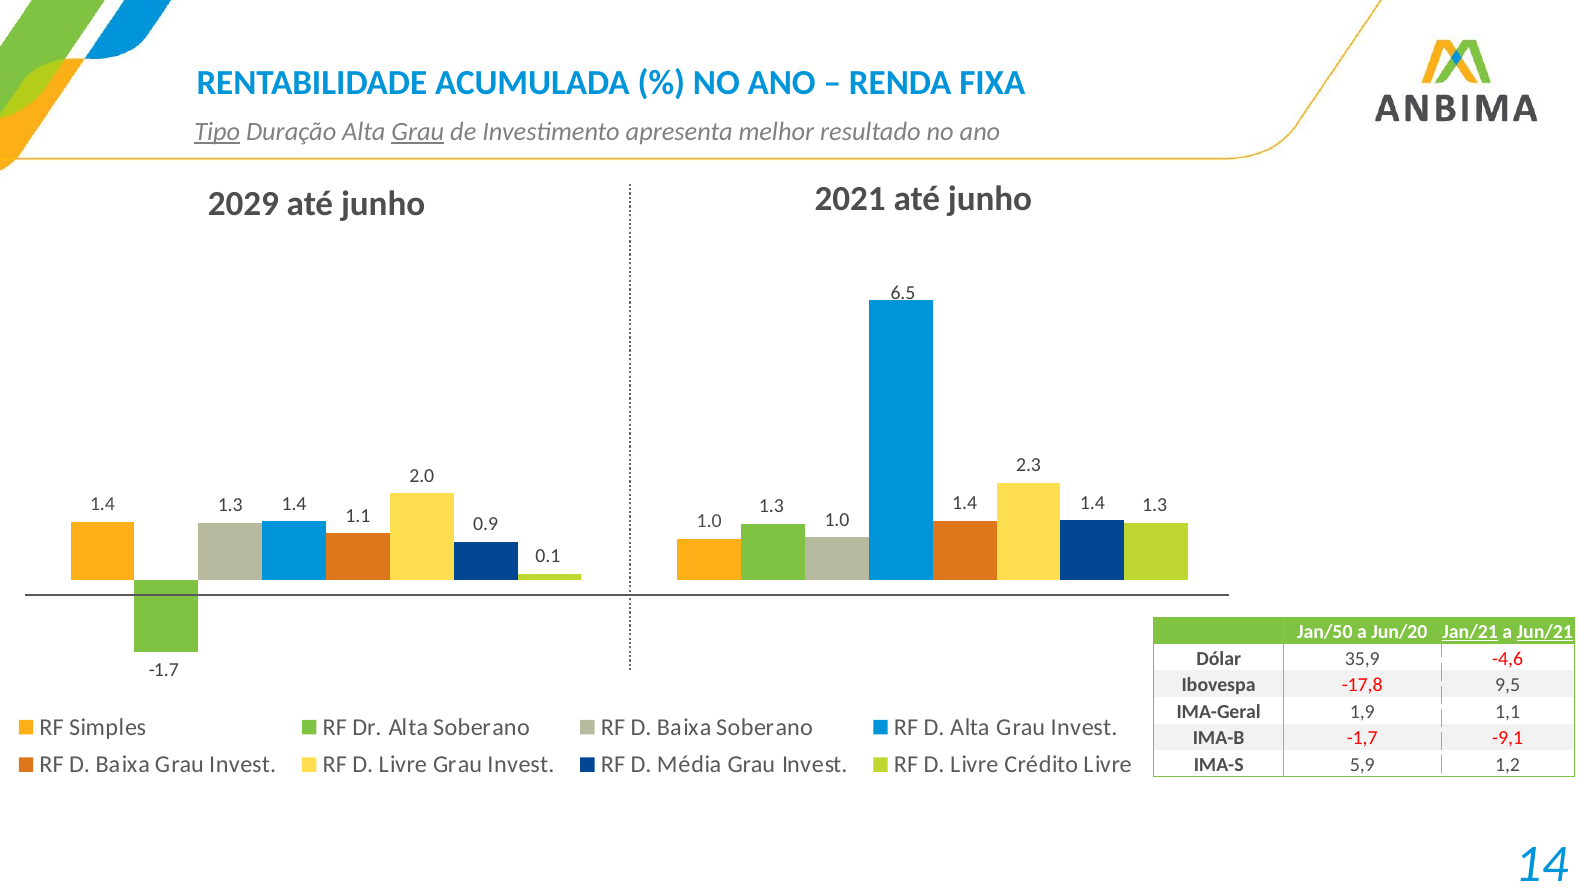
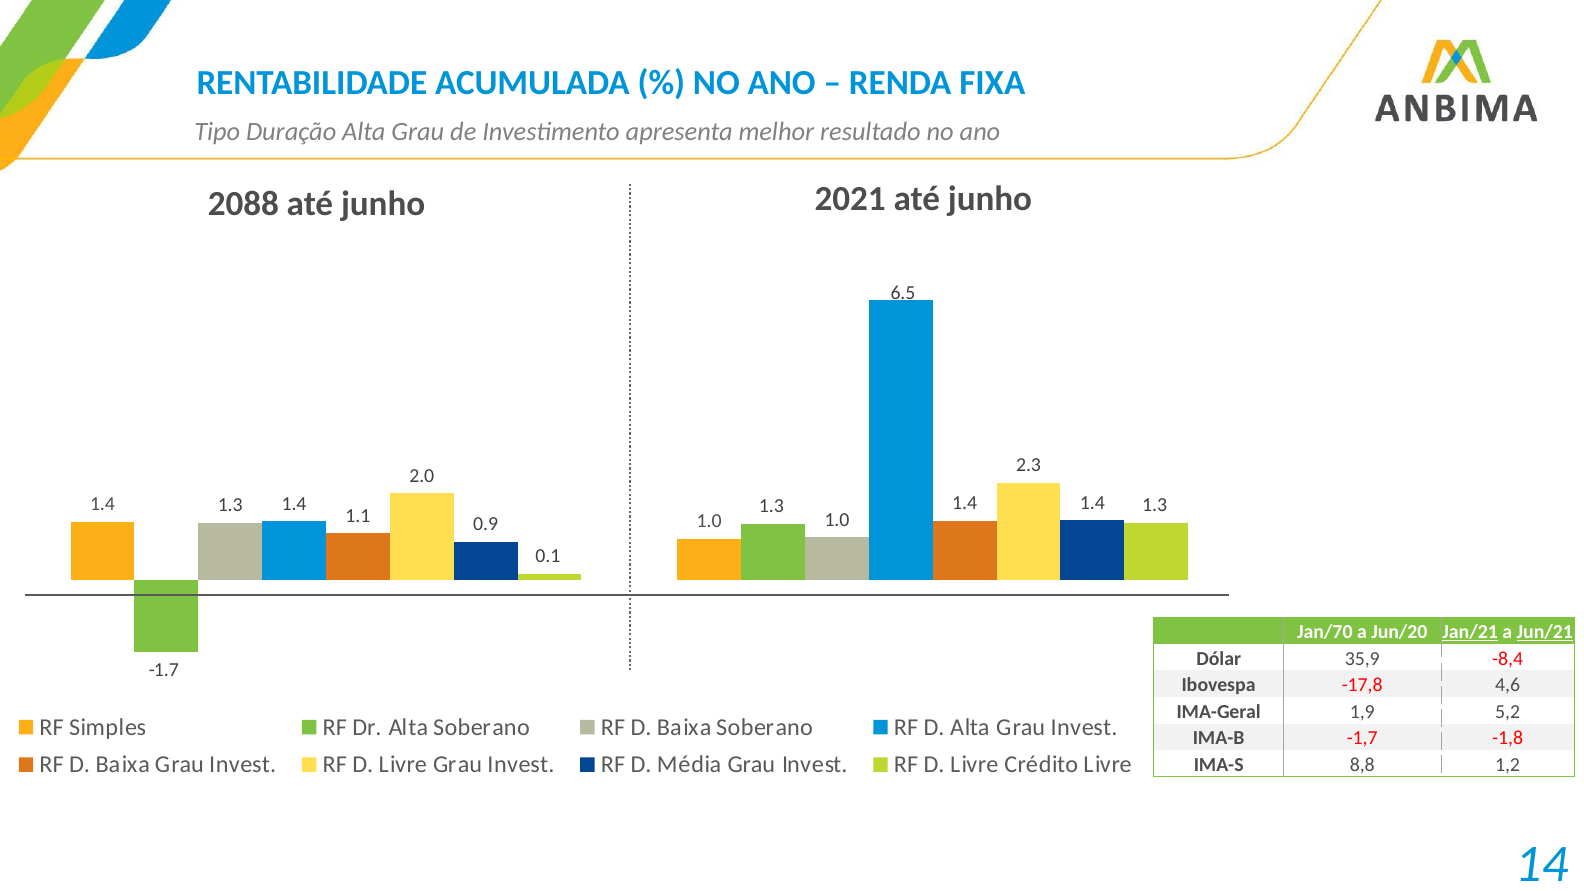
Tipo underline: present -> none (217, 132)
Grau underline: present -> none (418, 132)
2029: 2029 -> 2088 (243, 204)
Jan/50: Jan/50 -> Jan/70 (1325, 632)
-4,6: -4,6 -> -8,4 (1508, 659)
9,5: 9,5 -> 4,6 (1508, 685)
1,1: 1,1 -> 5,2 (1508, 712)
-9,1: -9,1 -> -1,8 (1508, 738)
5,9: 5,9 -> 8,8 (1362, 765)
